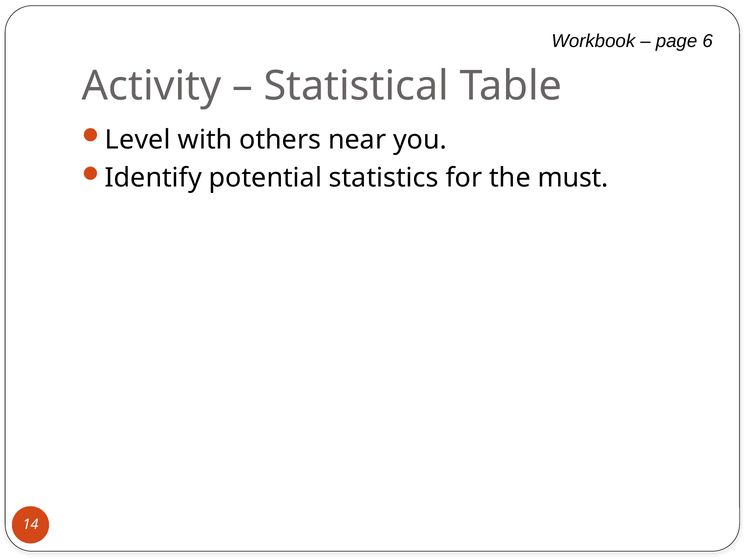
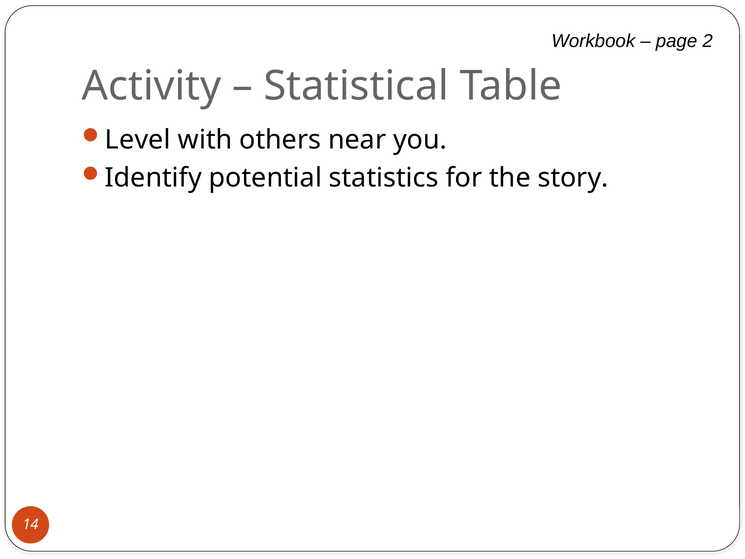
6: 6 -> 2 (708, 41)
must: must -> story (573, 178)
